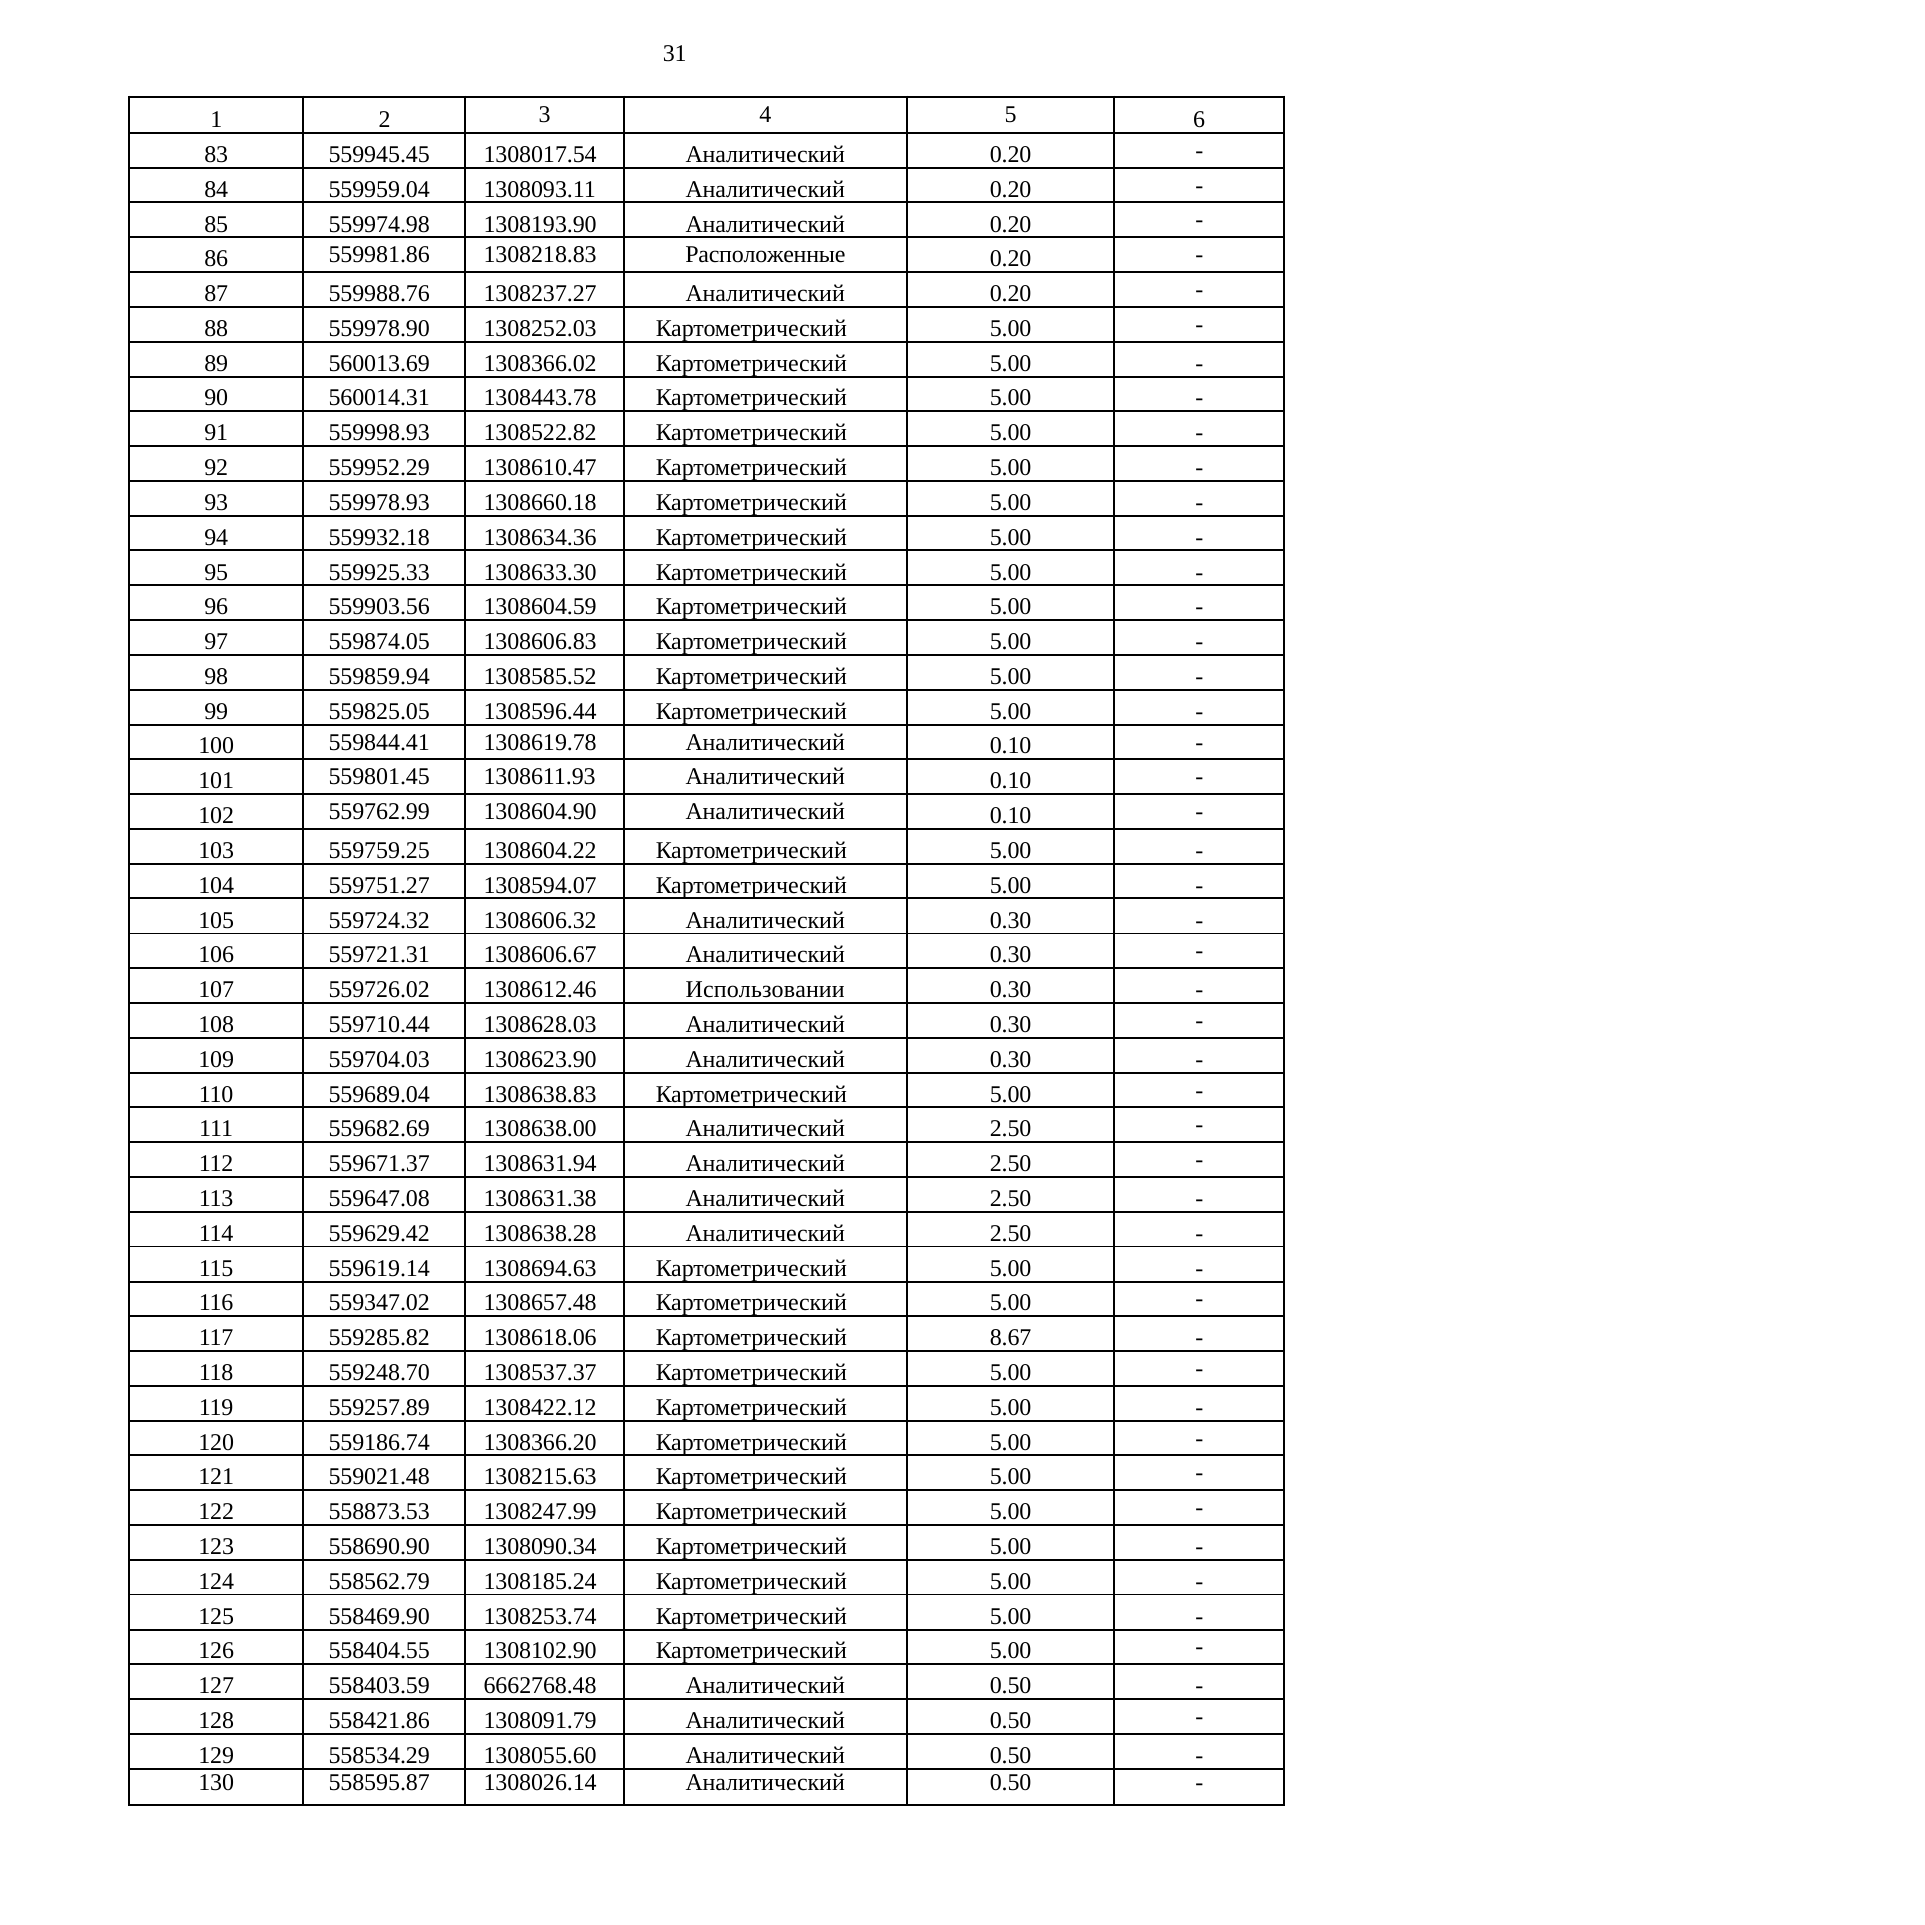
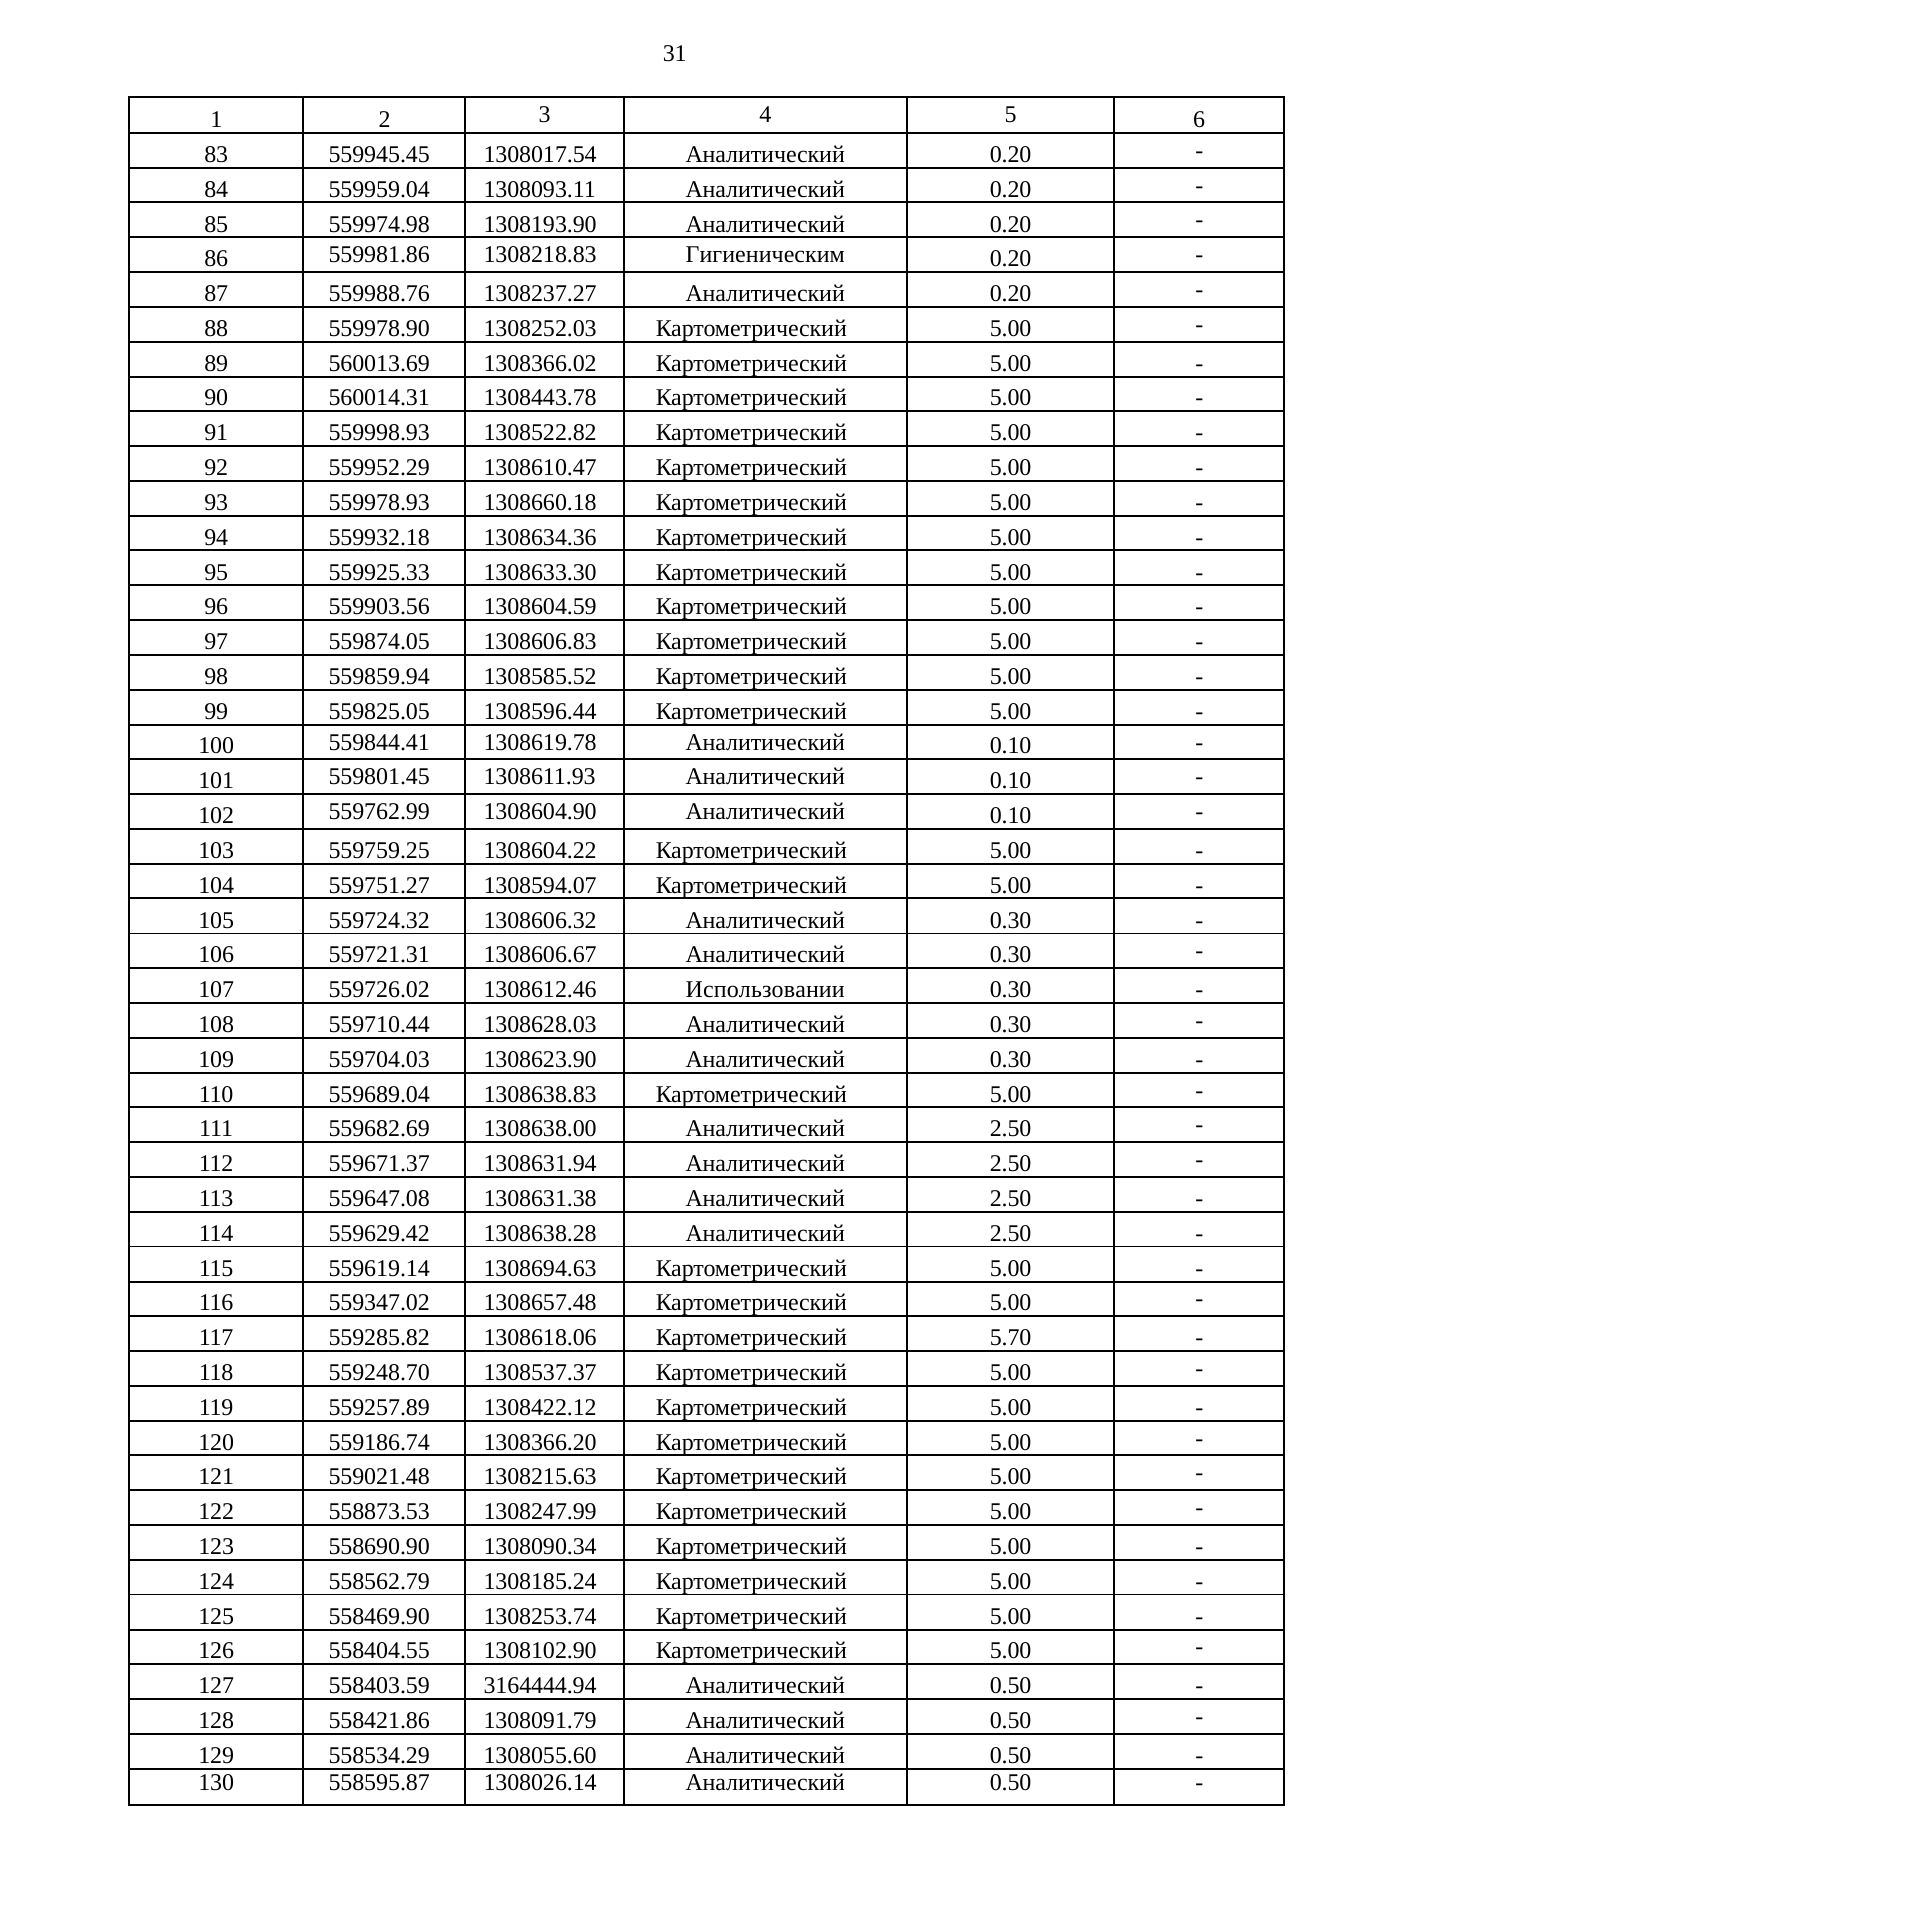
Расположенные: Расположенные -> Гигиеническим (765, 255)
8.67: 8.67 -> 5.70 (1011, 1338)
6662768.48: 6662768.48 -> 3164444.94 (540, 1686)
